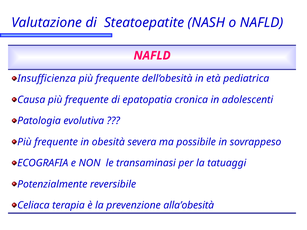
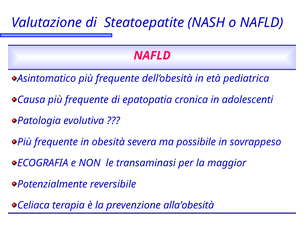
Insufficienza: Insufficienza -> Asintomatico (47, 79)
tatuaggi: tatuaggi -> maggior (227, 163)
